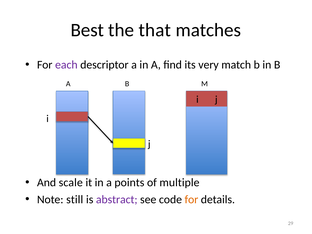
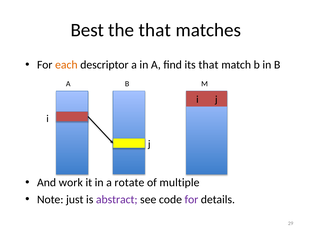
each colour: purple -> orange (66, 65)
its very: very -> that (208, 65)
scale: scale -> work (71, 183)
points: points -> rotate (129, 183)
still: still -> just (75, 199)
for colour: orange -> purple (191, 199)
